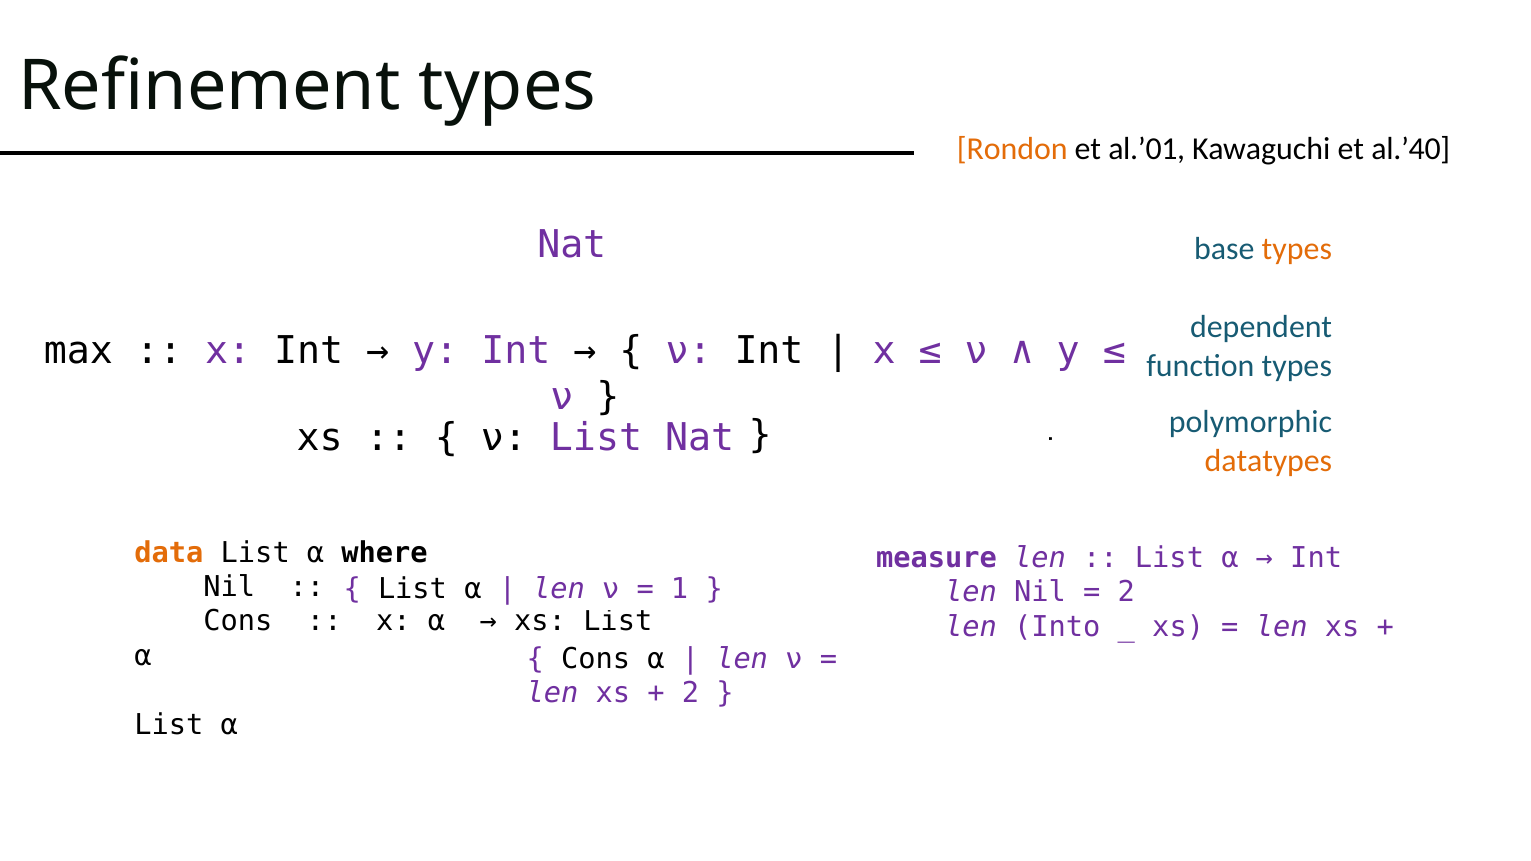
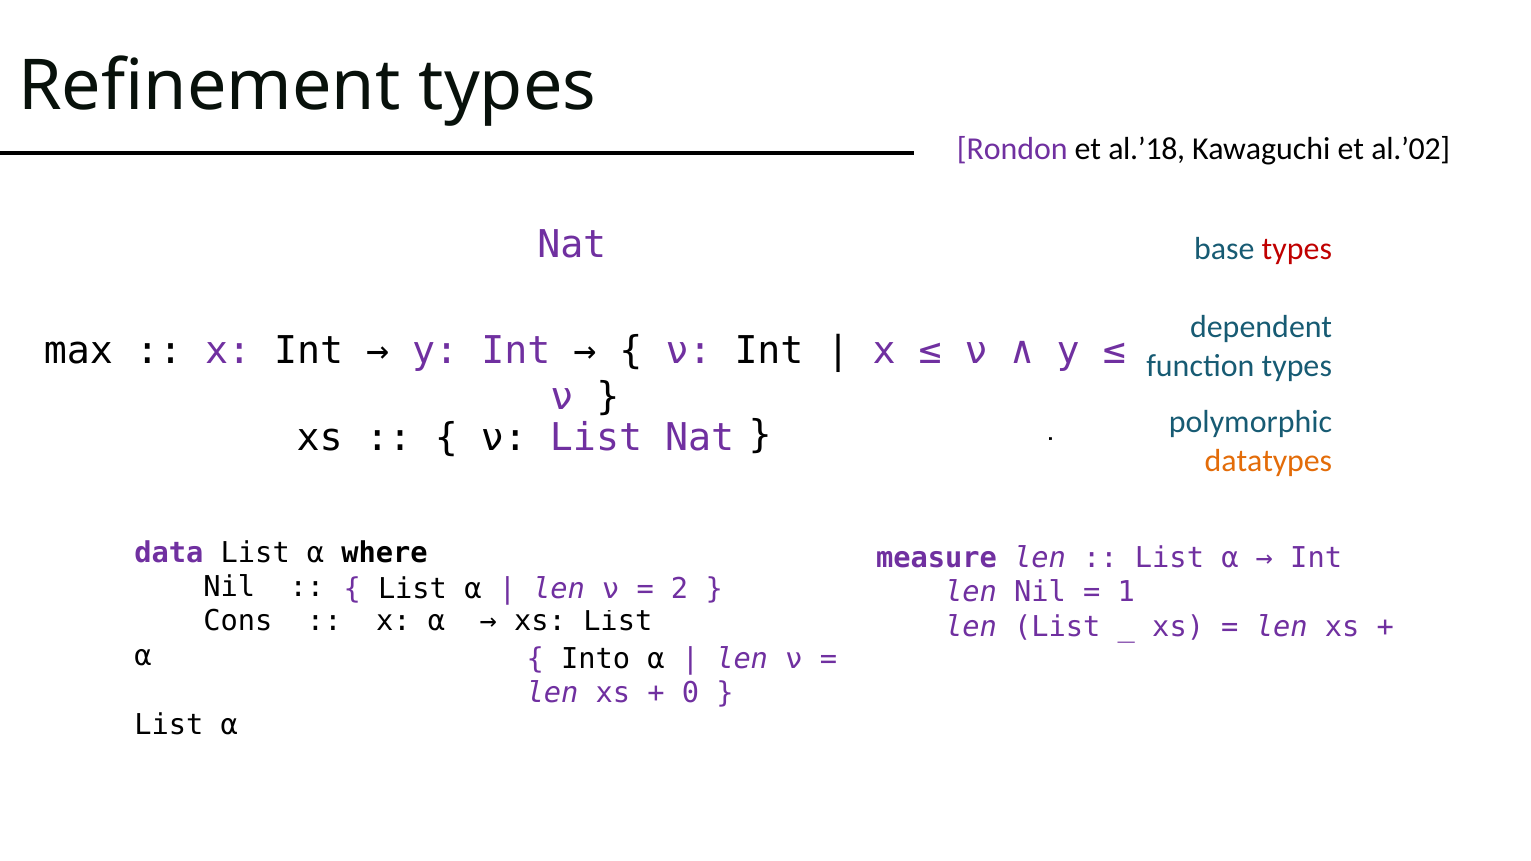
Rondon colour: orange -> purple (1012, 149)
al.’01: al.’01 -> al.’18 (1147, 149)
al.’40: al.’40 -> al.’02 (1411, 149)
types colour: orange -> red (1297, 249)
data colour: orange -> purple (169, 553)
1: 1 -> 2 (680, 589)
2: 2 -> 1 (1126, 592)
len Into: Into -> List (1057, 627)
Cons: Cons -> Into (596, 659)
2: 2 -> 0 (690, 694)
